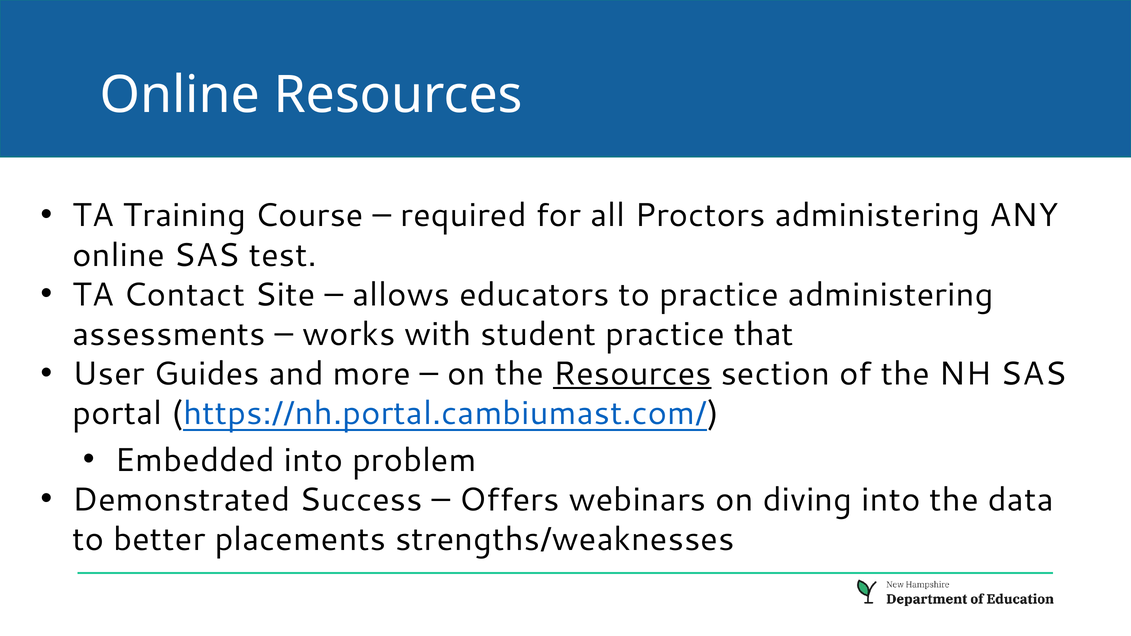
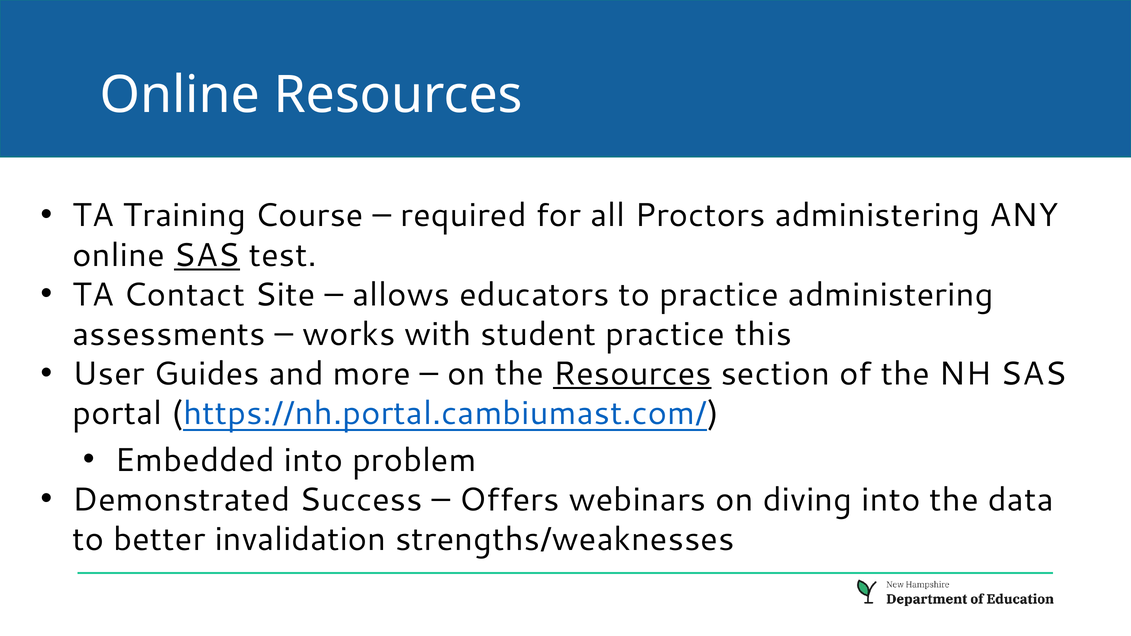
SAS underline: none -> present (207, 255)
that: that -> this (763, 334)
placements: placements -> invalidation (300, 540)
